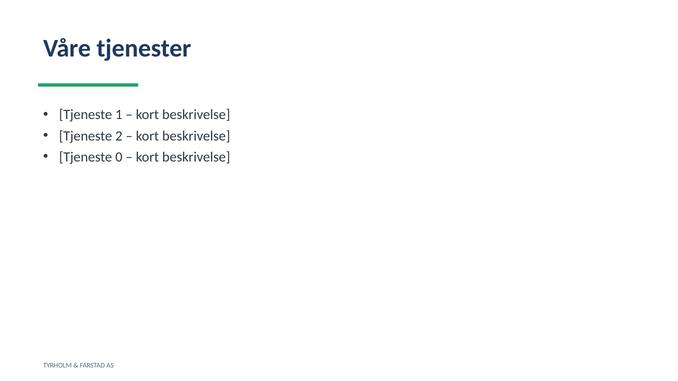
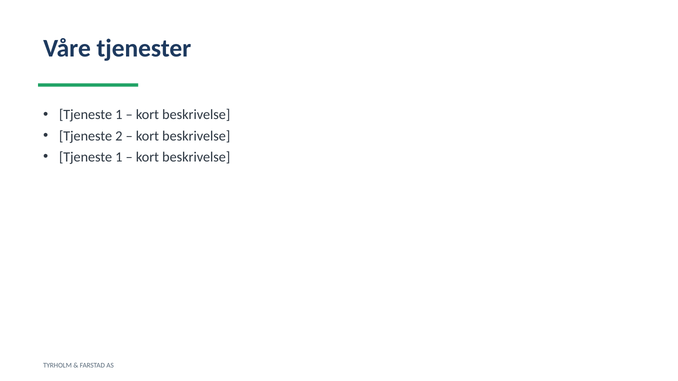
0: 0 -> 1 (119, 157)
